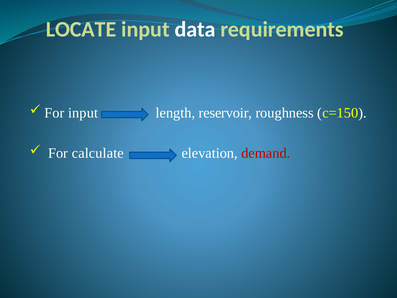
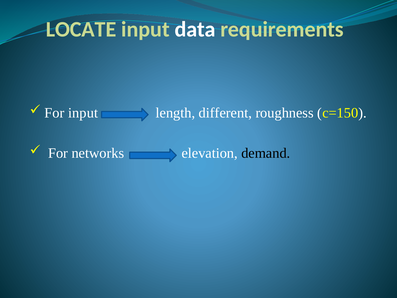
reservoir: reservoir -> different (225, 113)
calculate: calculate -> networks (98, 153)
demand colour: red -> black (266, 153)
